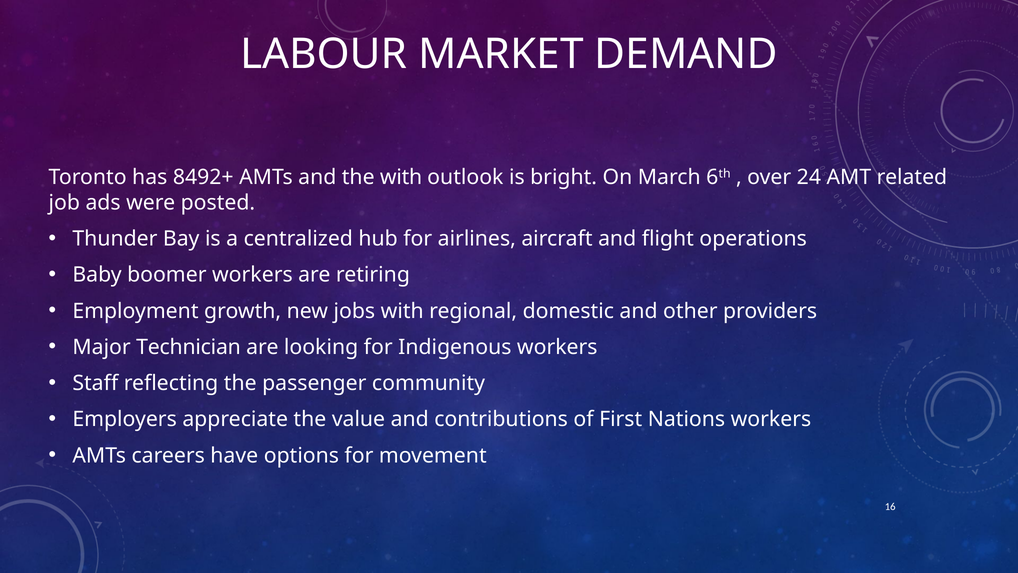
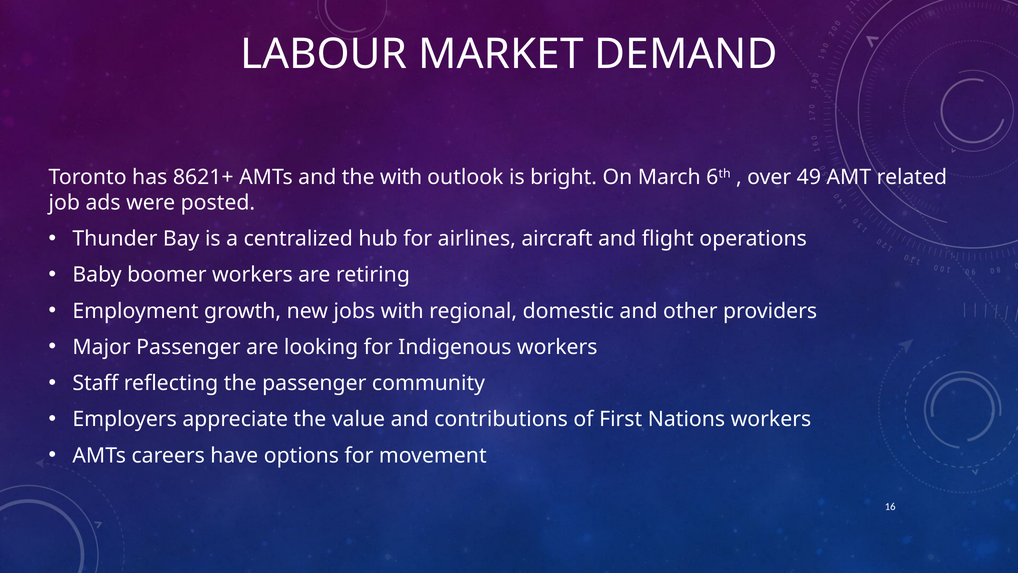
8492+: 8492+ -> 8621+ (203, 177)
24: 24 -> 49 (809, 177)
Major Technician: Technician -> Passenger (188, 347)
